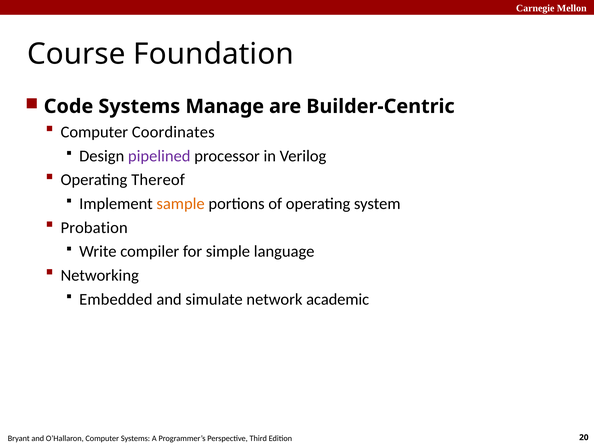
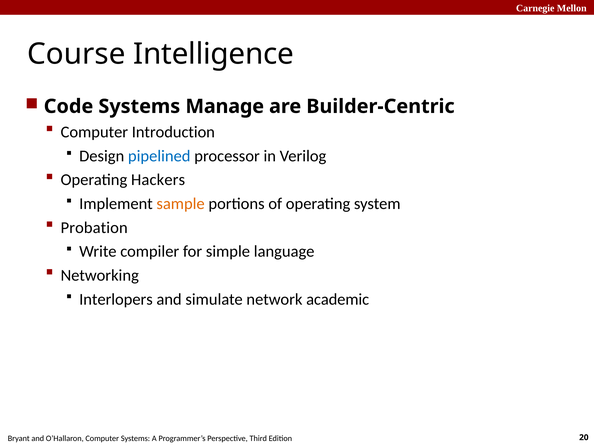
Foundation: Foundation -> Intelligence (214, 54)
Coordinates: Coordinates -> Introduction (173, 132)
pipelined colour: purple -> blue (159, 156)
Thereof: Thereof -> Hackers (158, 180)
Embedded: Embedded -> Interlopers (116, 300)
